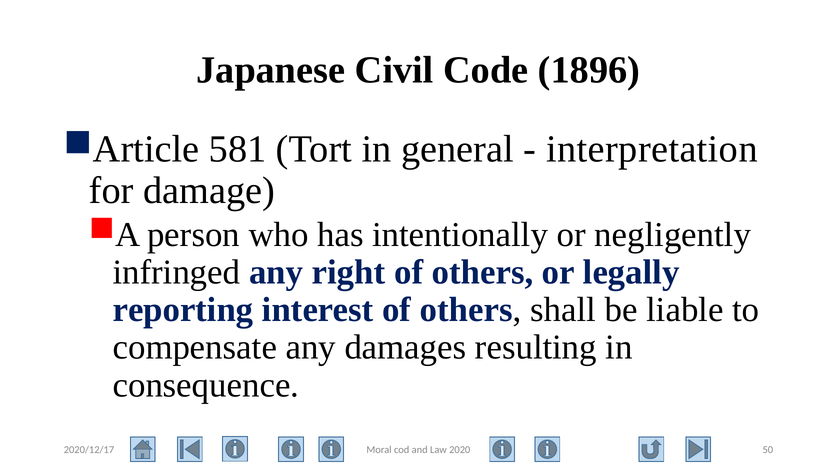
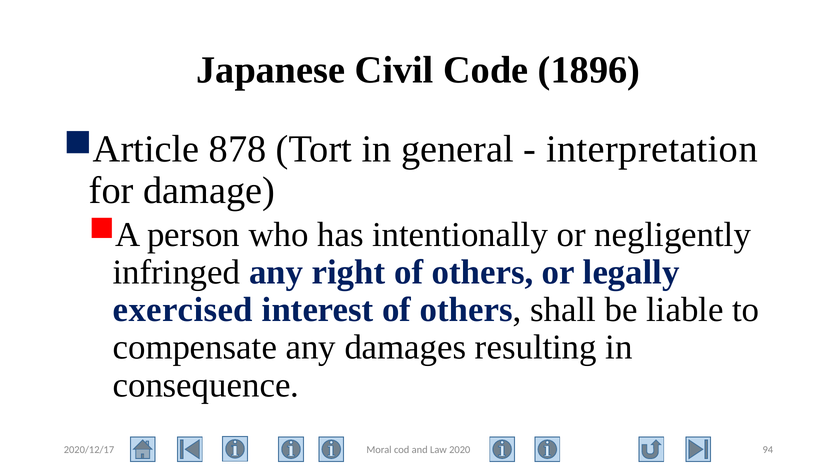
581: 581 -> 878 (238, 149)
reporting: reporting -> exercised (183, 310)
50: 50 -> 94 (768, 450)
